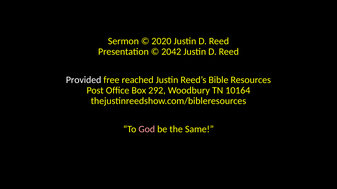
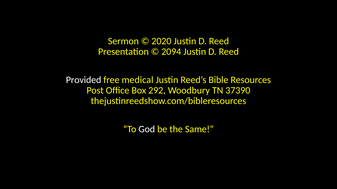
2042: 2042 -> 2094 (171, 52)
reached: reached -> medical (138, 80)
10164: 10164 -> 37390 (238, 91)
God colour: pink -> white (147, 130)
